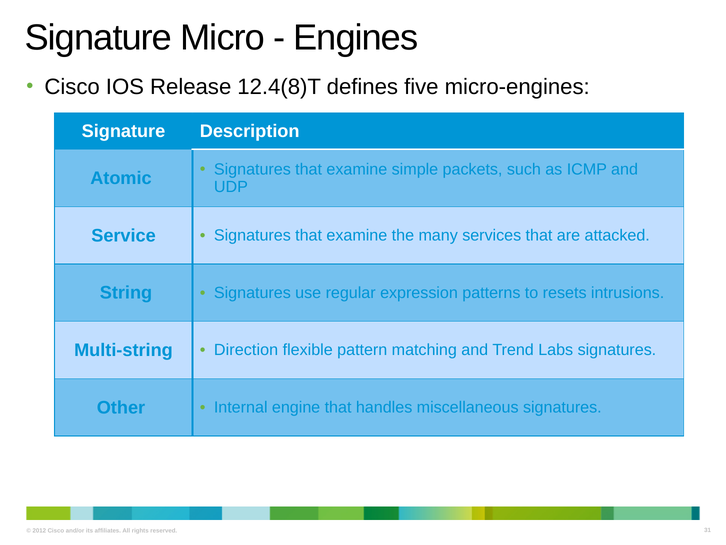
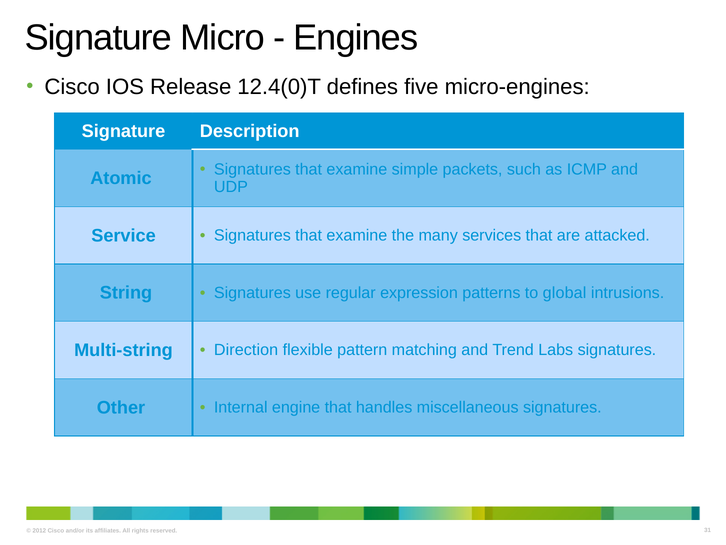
12.4(8)T: 12.4(8)T -> 12.4(0)T (279, 87)
resets: resets -> global (565, 293)
